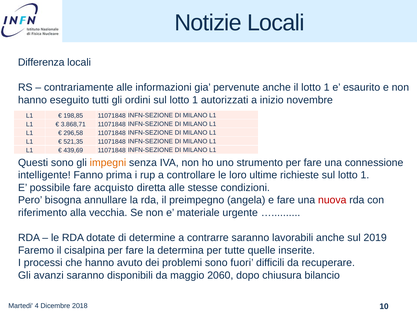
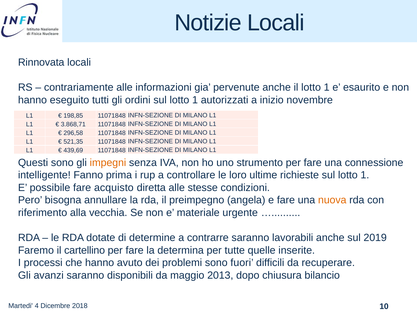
Differenza: Differenza -> Rinnovata (41, 62)
nuova colour: red -> orange (332, 200)
cisalpina: cisalpina -> cartellino (85, 250)
2060: 2060 -> 2013 (220, 275)
